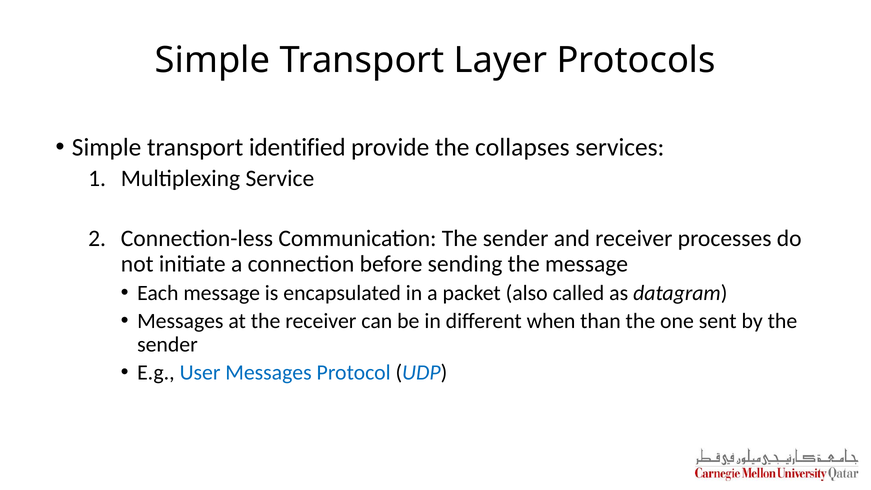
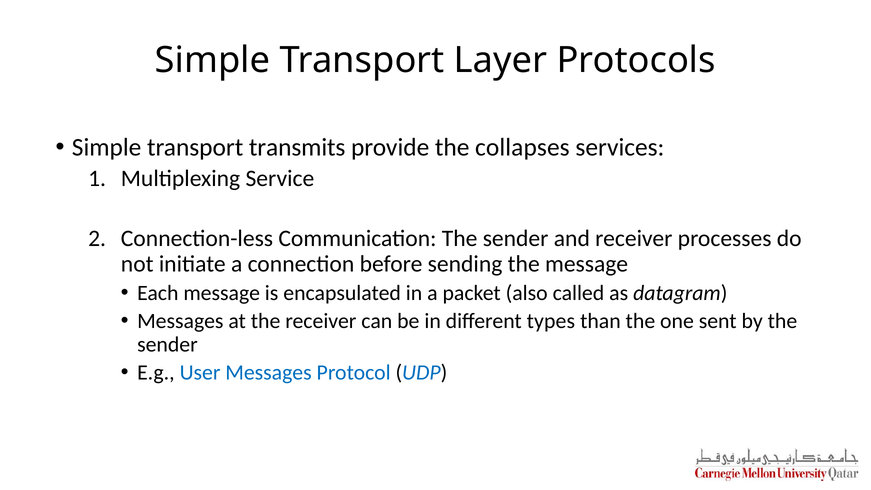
identified: identified -> transmits (297, 147)
when: when -> types (551, 321)
